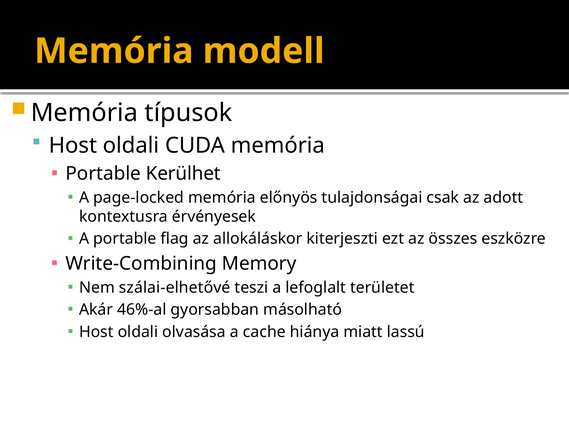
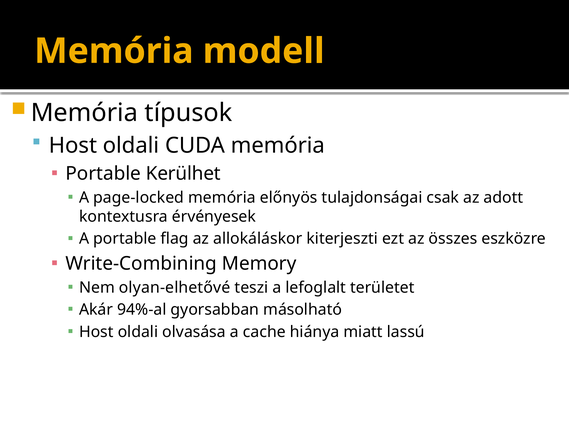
szálai-elhetővé: szálai-elhetővé -> olyan-elhetővé (175, 287)
46%-al: 46%-al -> 94%-al (142, 309)
